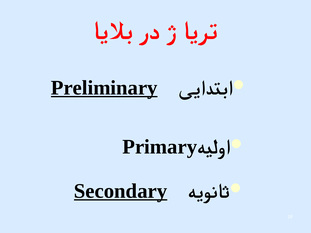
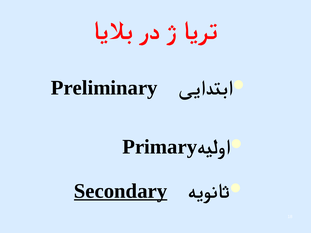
Preliminary underline: present -> none (104, 88)
